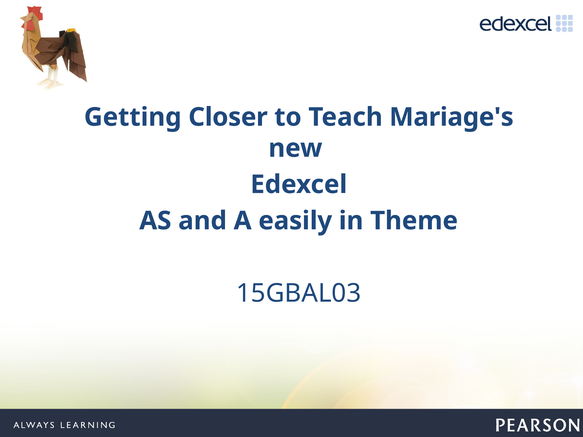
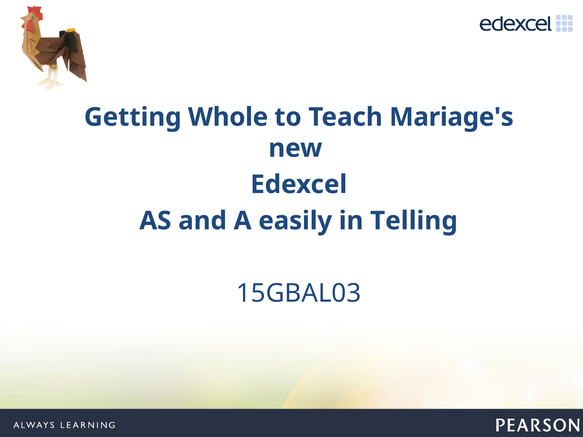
Closer: Closer -> Whole (228, 117)
Theme: Theme -> Telling (414, 221)
